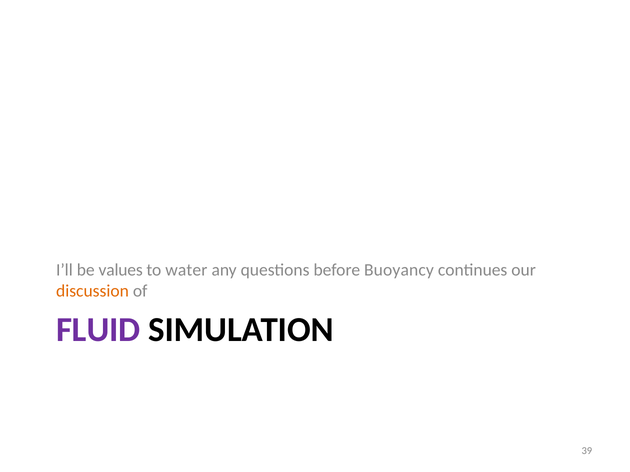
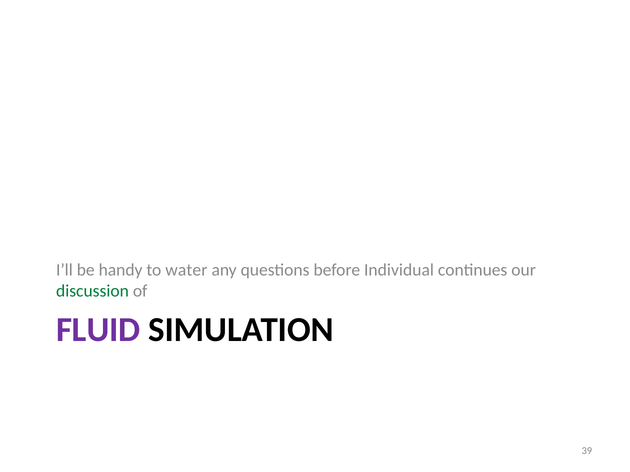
values: values -> handy (121, 270)
Buoyancy: Buoyancy -> Individual (399, 270)
discussion colour: orange -> green (92, 291)
